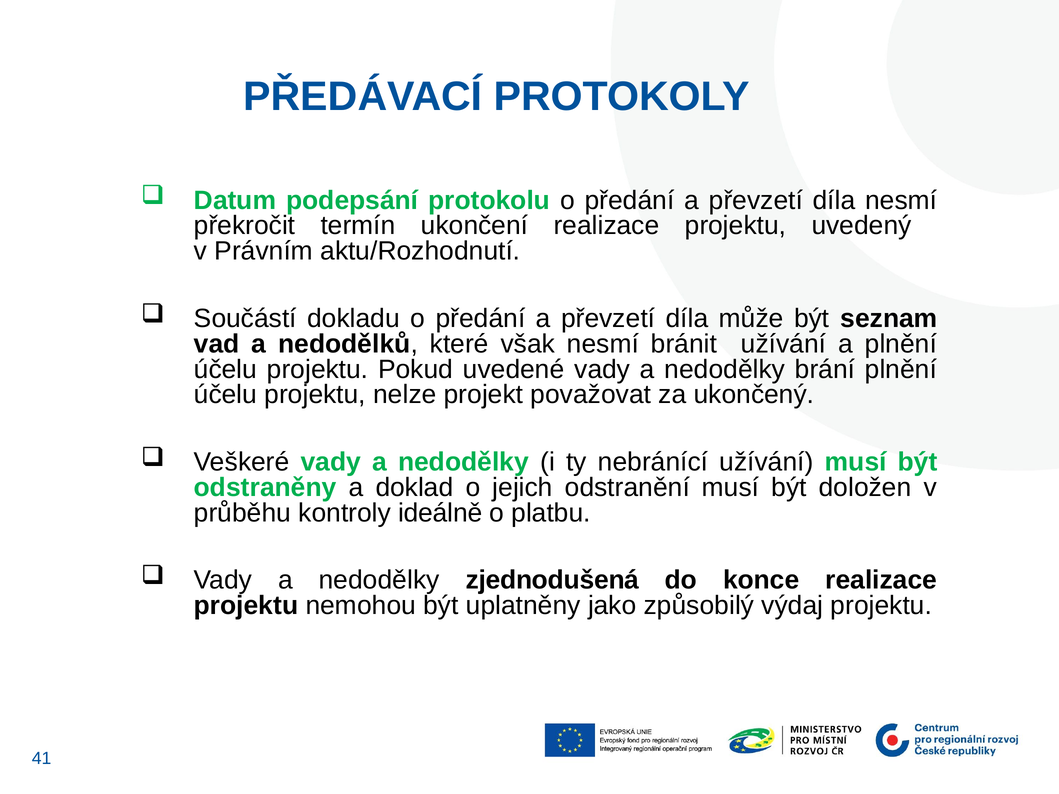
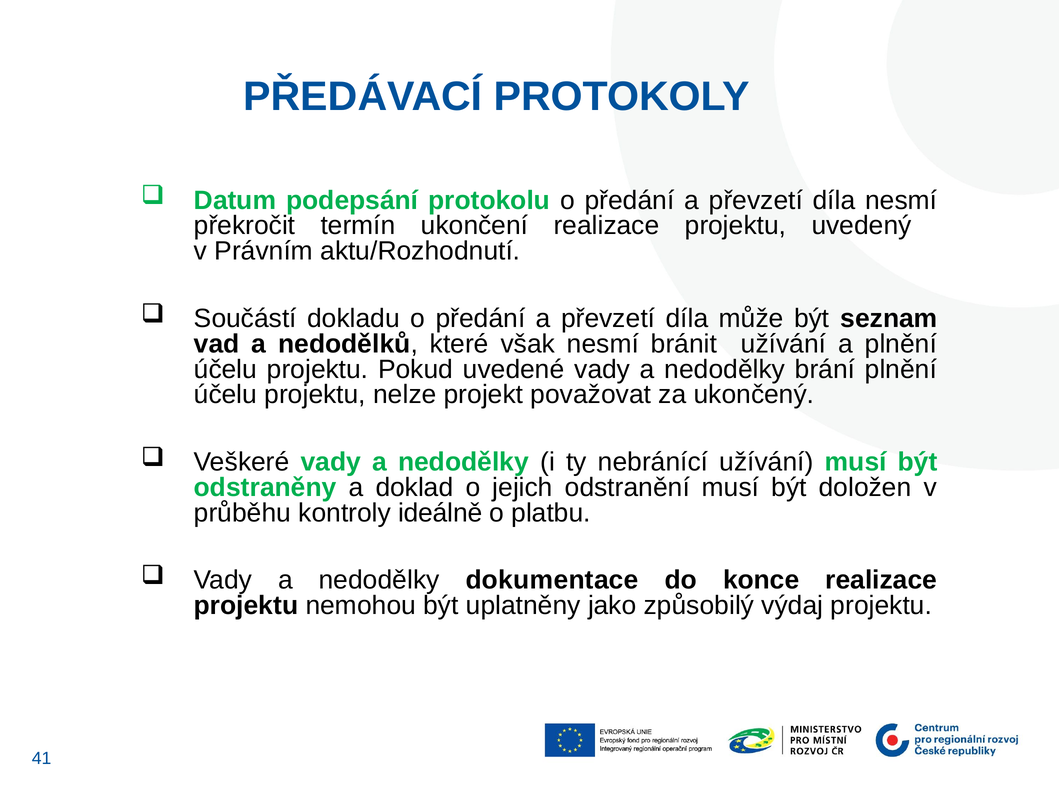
zjednodušená: zjednodušená -> dokumentace (552, 580)
